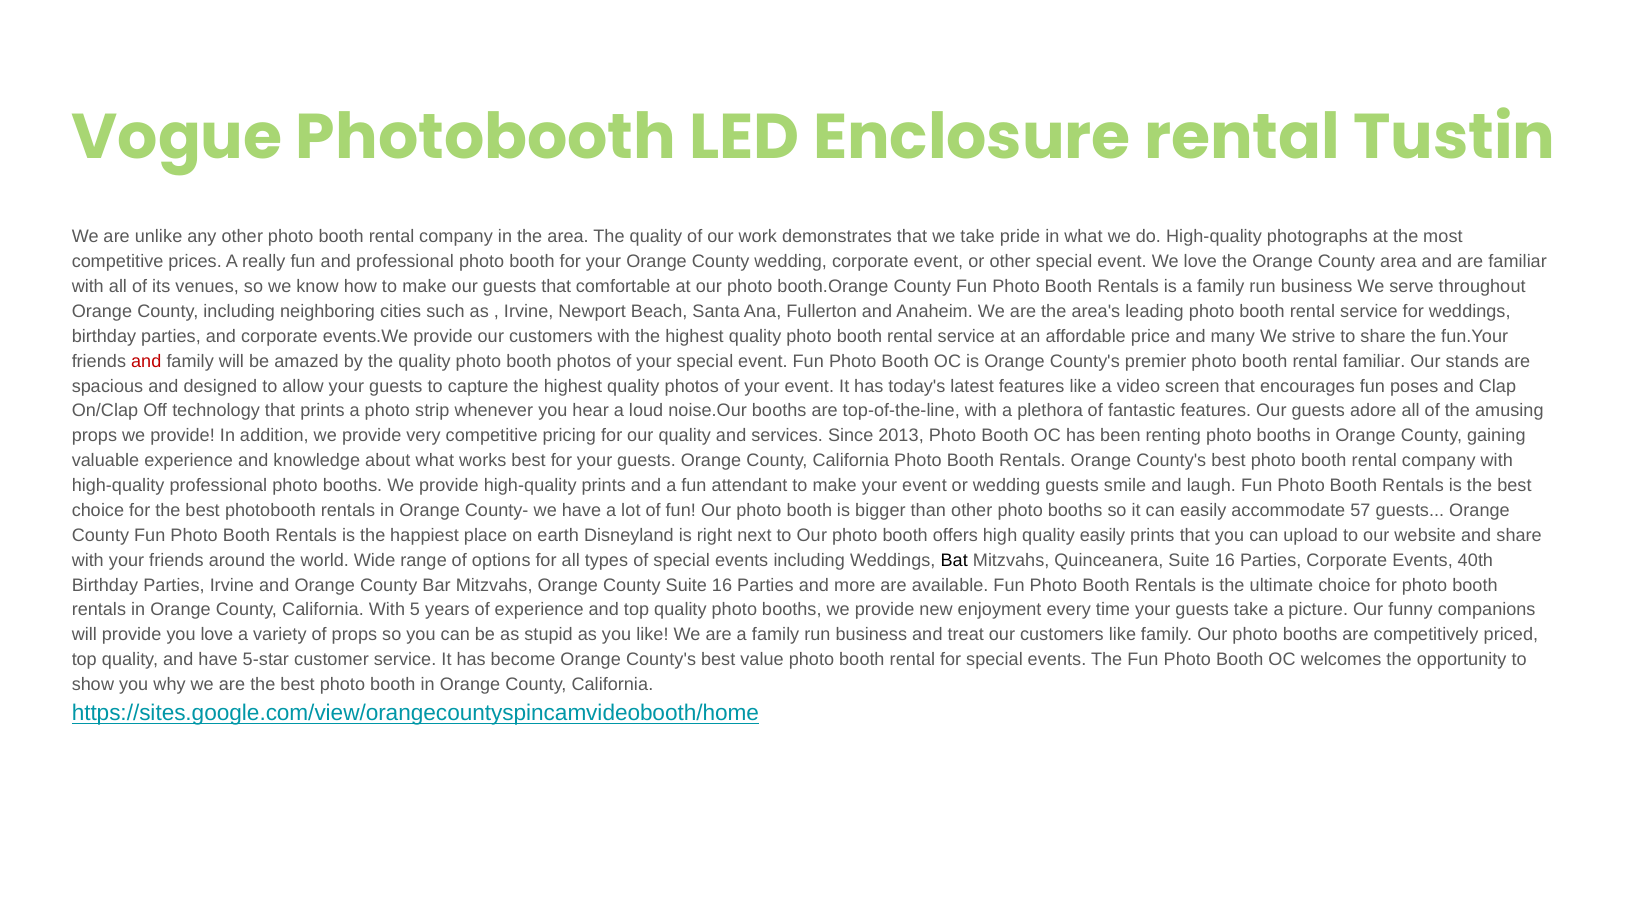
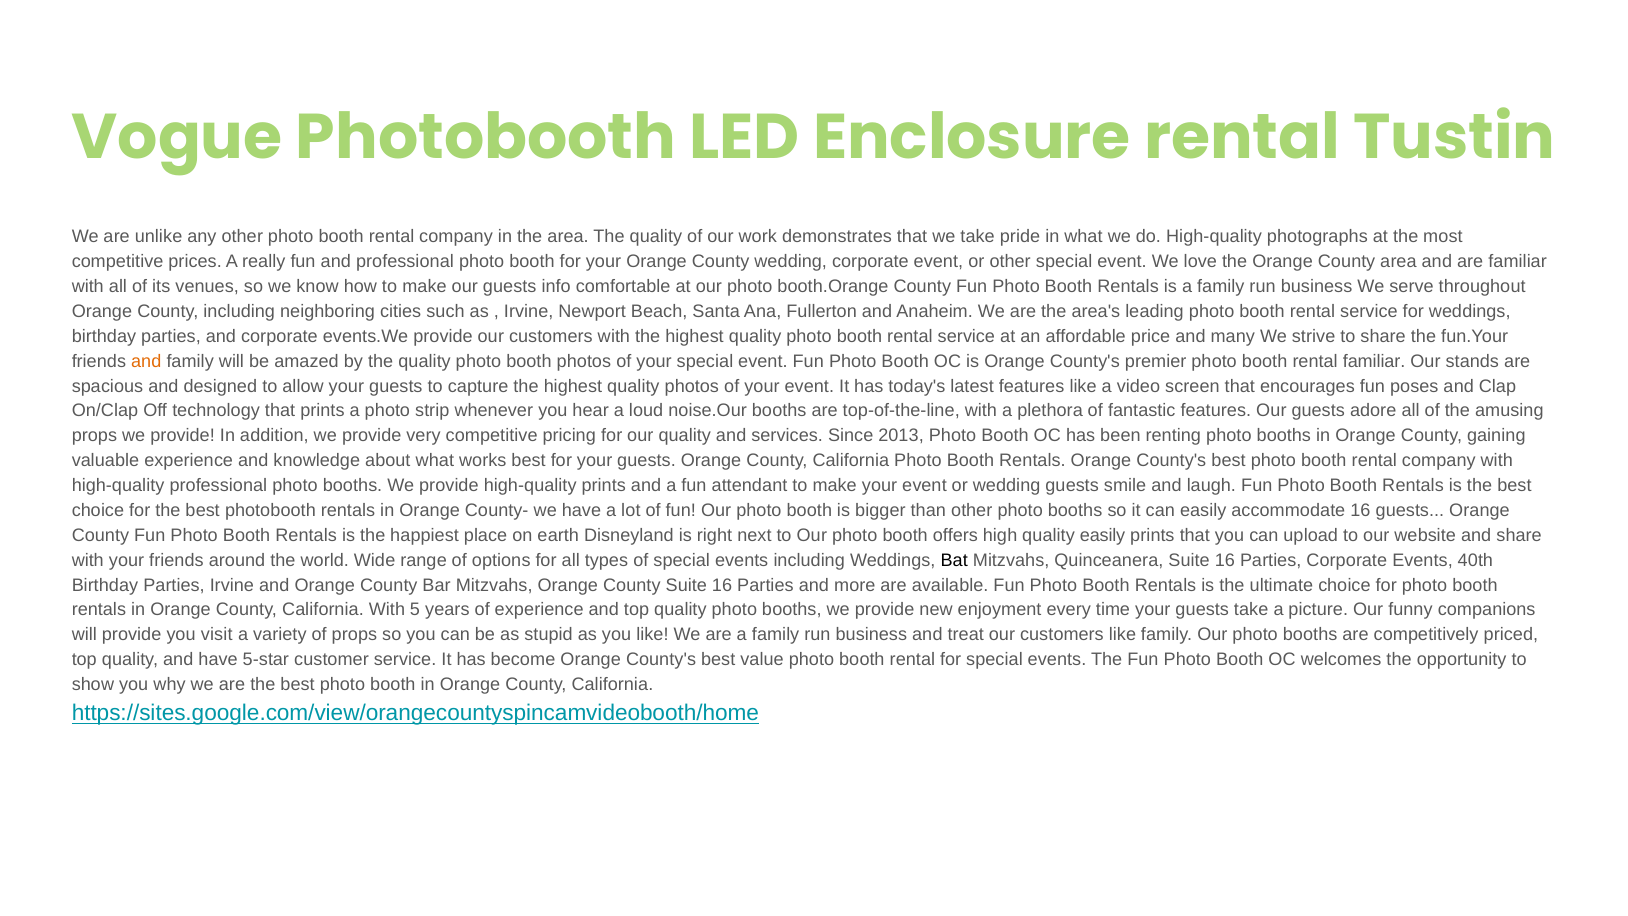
guests that: that -> info (556, 286)
and colour: red -> orange (146, 361)
accommodate 57: 57 -> 16 (1360, 510)
you love: love -> visit (217, 635)
